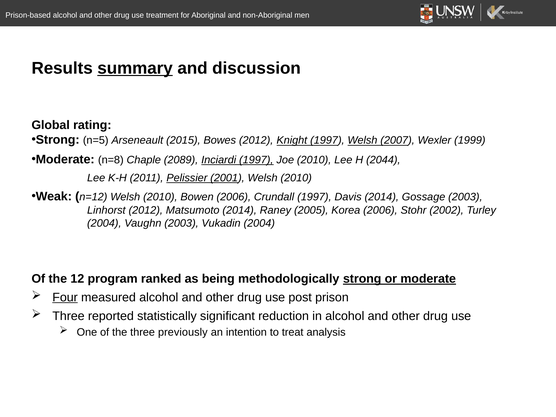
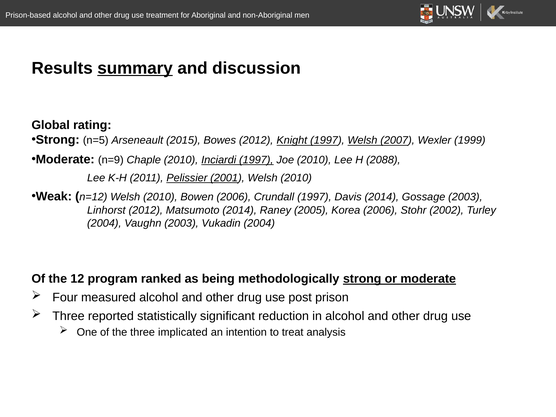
n=8: n=8 -> n=9 (111, 160)
Chaple 2089: 2089 -> 2010 (181, 160)
2044: 2044 -> 2088 (383, 160)
Four underline: present -> none (65, 297)
previously: previously -> implicated (183, 332)
